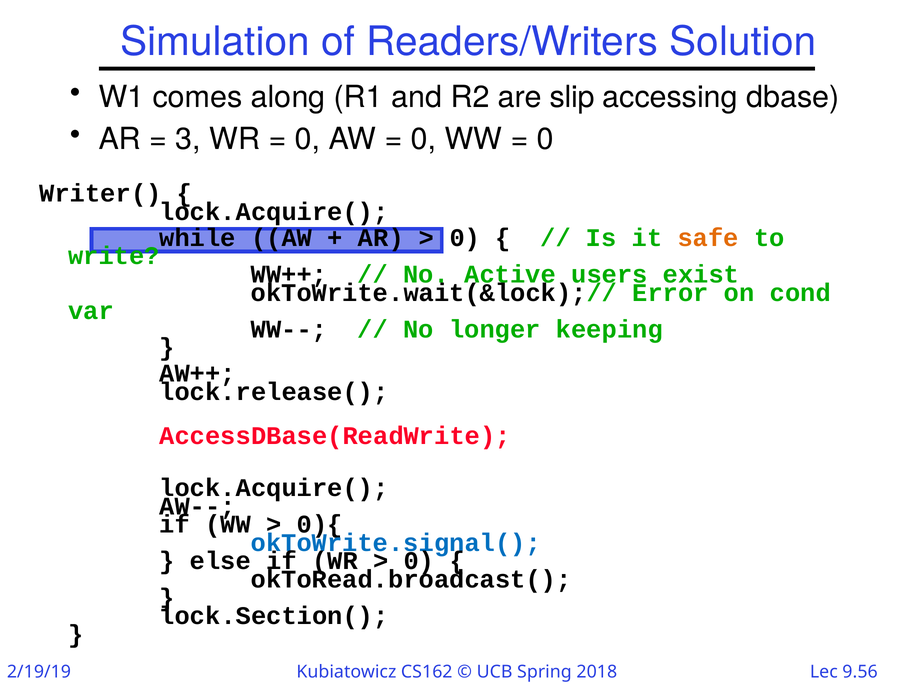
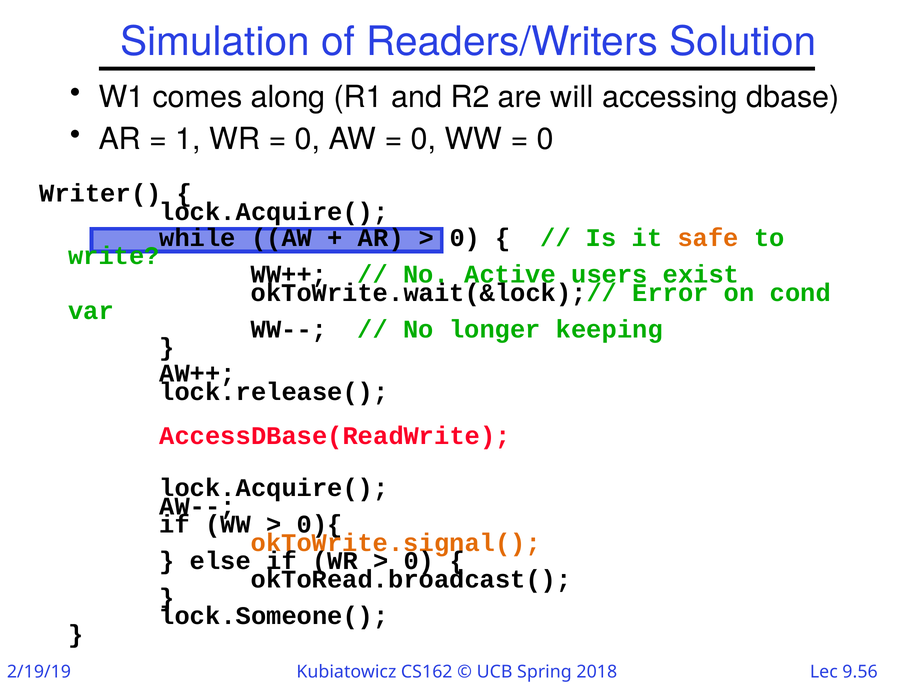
slip: slip -> will (572, 97)
3: 3 -> 1 (188, 139)
okToWrite.signal( colour: blue -> orange (396, 542)
lock.Section(: lock.Section( -> lock.Someone( (274, 615)
